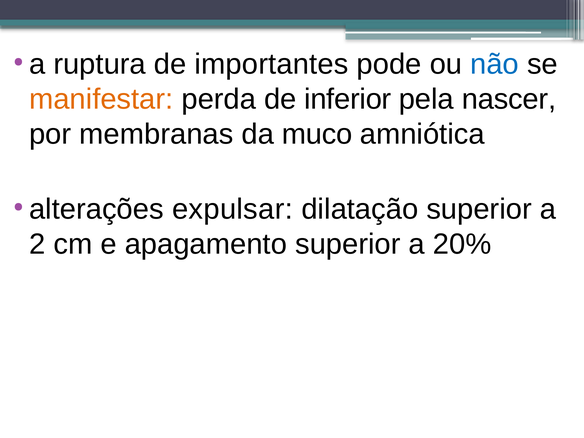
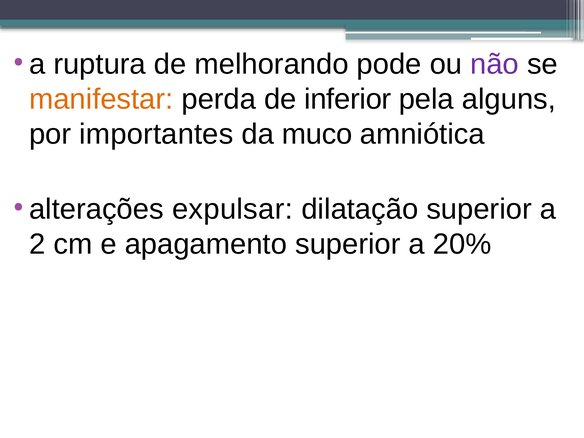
importantes: importantes -> melhorando (272, 64)
não colour: blue -> purple (495, 64)
nascer: nascer -> alguns (509, 99)
membranas: membranas -> importantes (156, 134)
